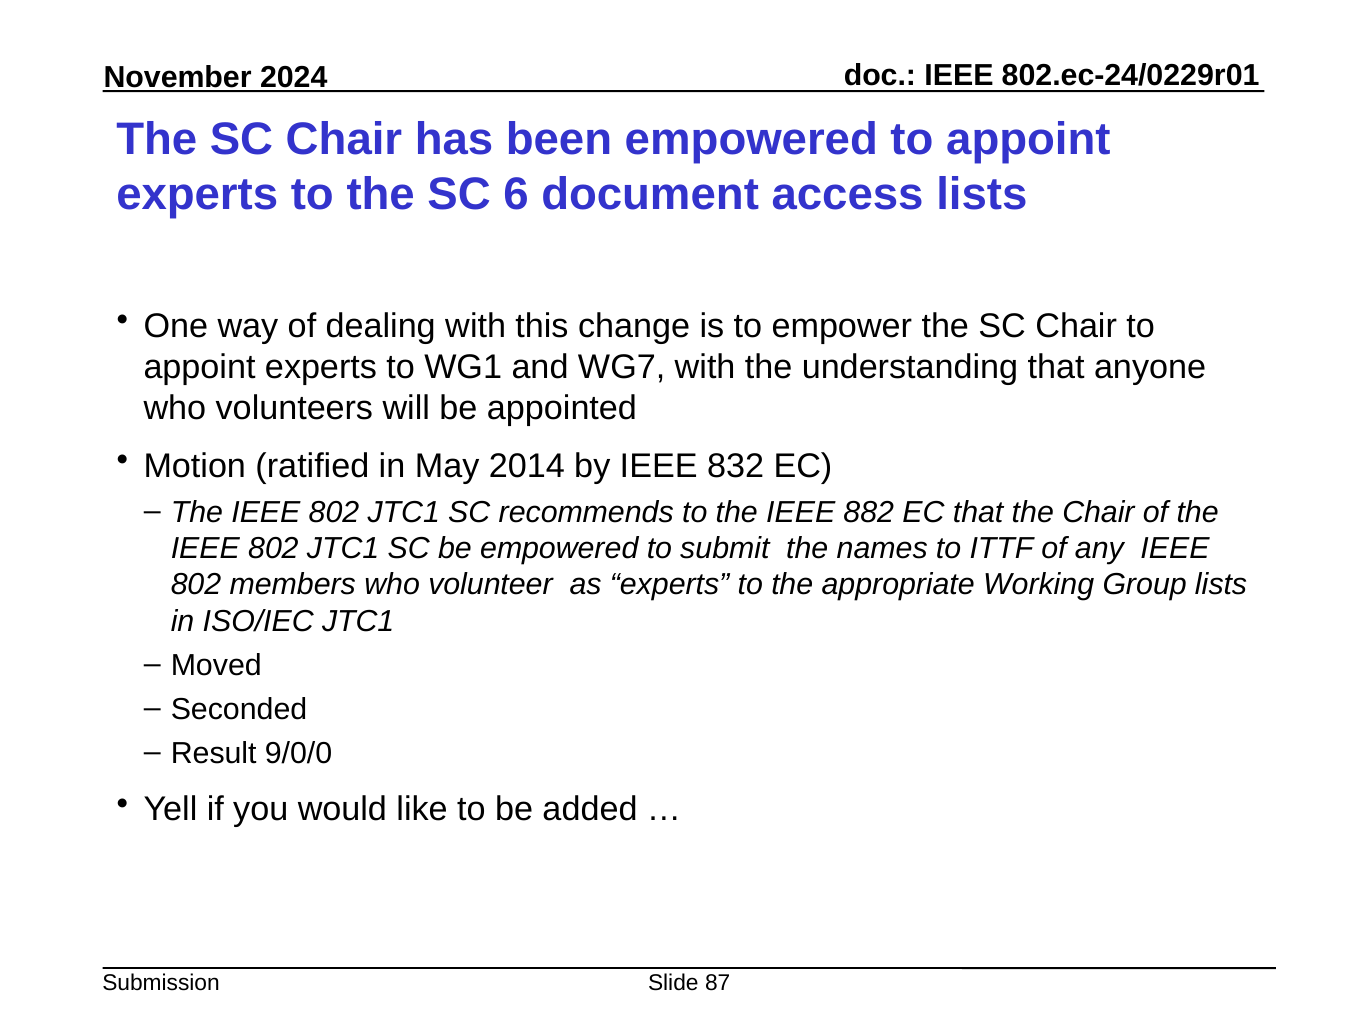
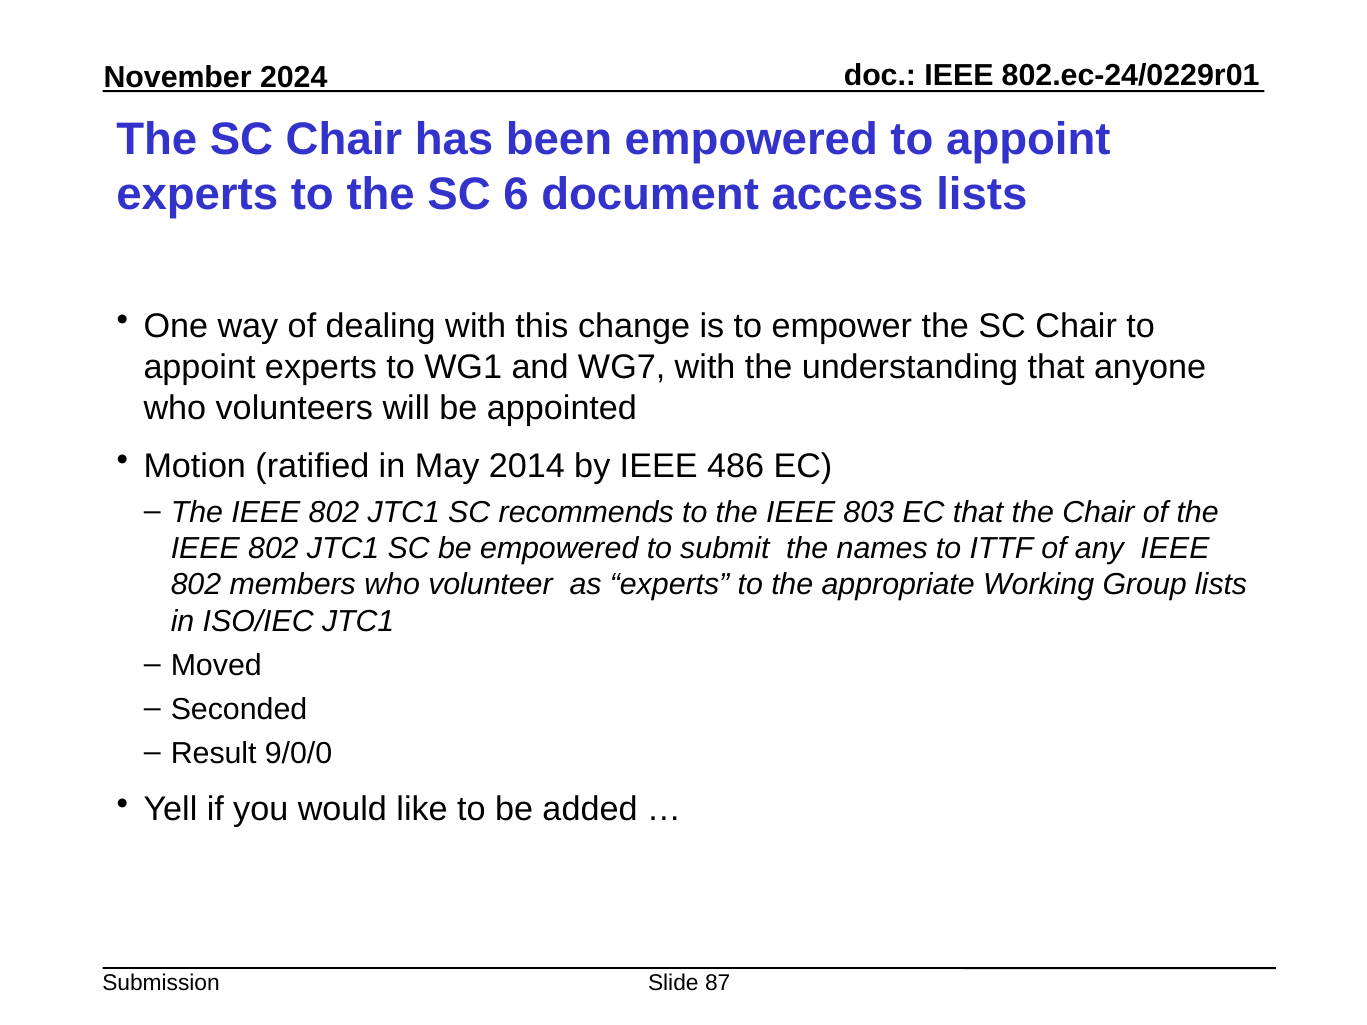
832: 832 -> 486 (736, 466)
882: 882 -> 803 (869, 512)
